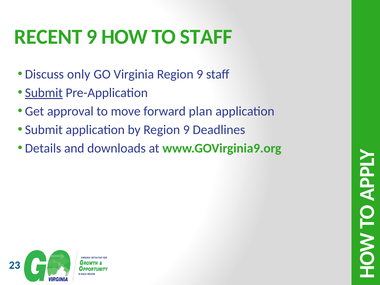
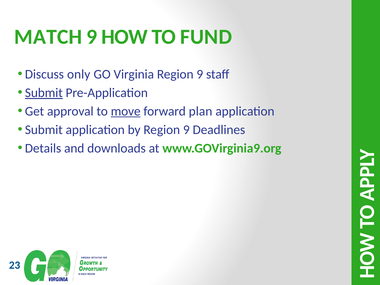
RECENT: RECENT -> MATCH (48, 37)
TO STAFF: STAFF -> FUND (206, 37)
move underline: none -> present (126, 111)
